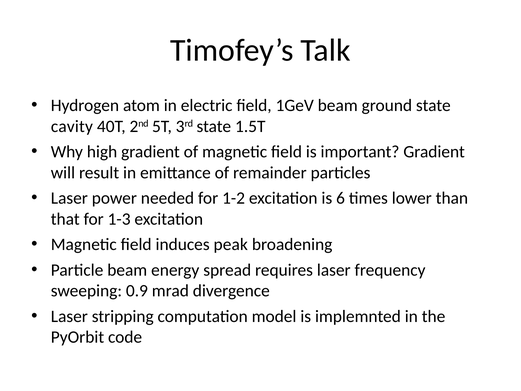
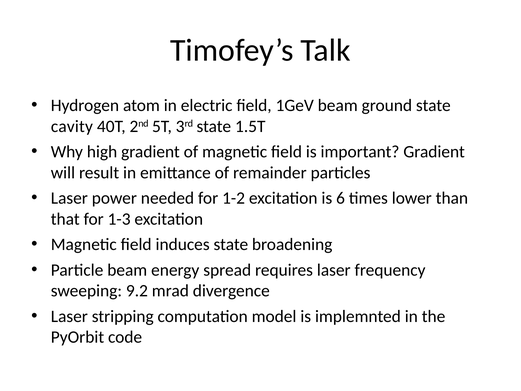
induces peak: peak -> state (231, 244)
0.9: 0.9 -> 9.2 (137, 291)
